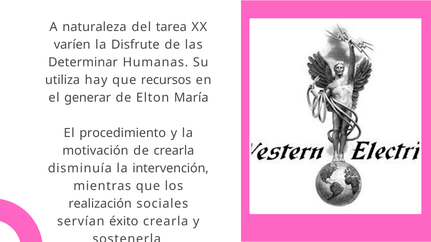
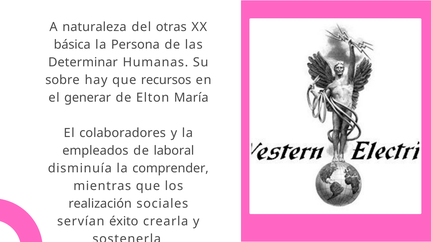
tarea: tarea -> otras (171, 27)
varíen: varíen -> básica (72, 45)
Disfrute: Disfrute -> Persona (135, 45)
utiliza: utiliza -> sobre (62, 80)
procedimiento: procedimiento -> colaboradores (123, 133)
motivación: motivación -> empleados (95, 151)
de crearla: crearla -> laboral (174, 151)
intervención: intervención -> comprender (171, 169)
